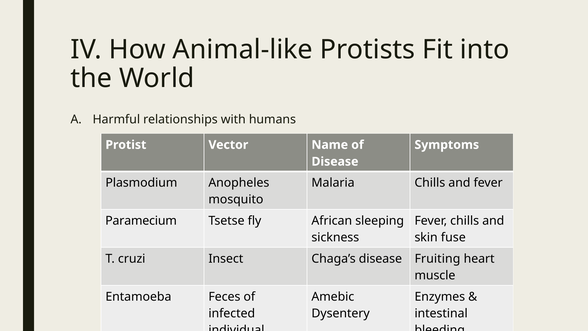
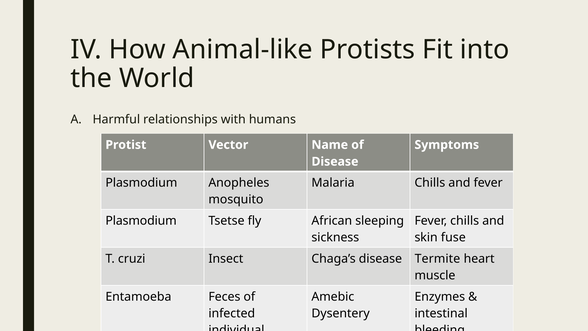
Paramecium: Paramecium -> Plasmodium (141, 221)
Fruiting: Fruiting -> Termite (437, 259)
